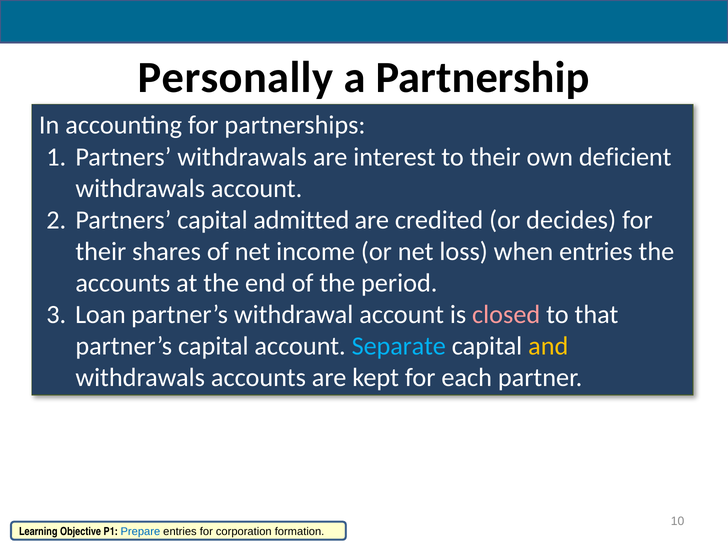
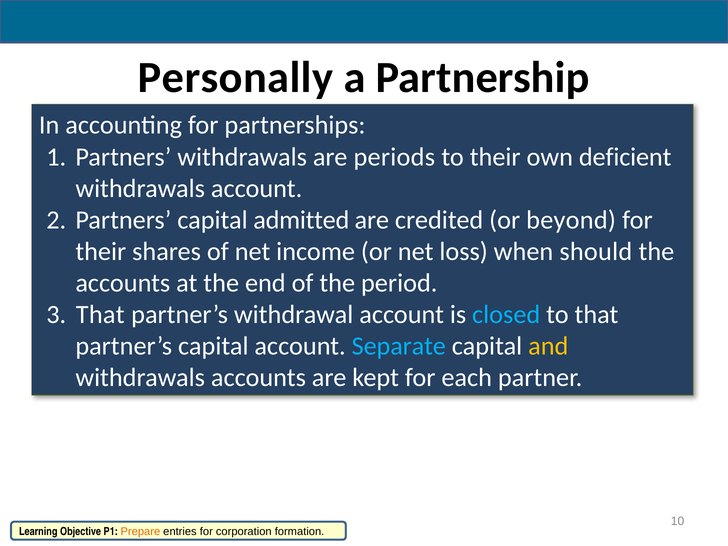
interest: interest -> periods (394, 157)
decides: decides -> beyond (571, 220)
when entries: entries -> should (596, 251)
Loan: Loan -> That (100, 314)
closed colour: pink -> light blue (506, 314)
Prepare colour: blue -> orange (140, 531)
